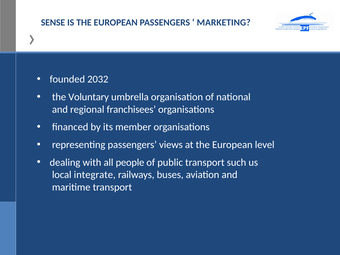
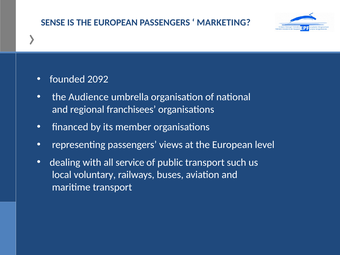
2032: 2032 -> 2092 (98, 79)
Voluntary: Voluntary -> Audience (89, 97)
people: people -> service (130, 162)
integrate: integrate -> voluntary (95, 175)
